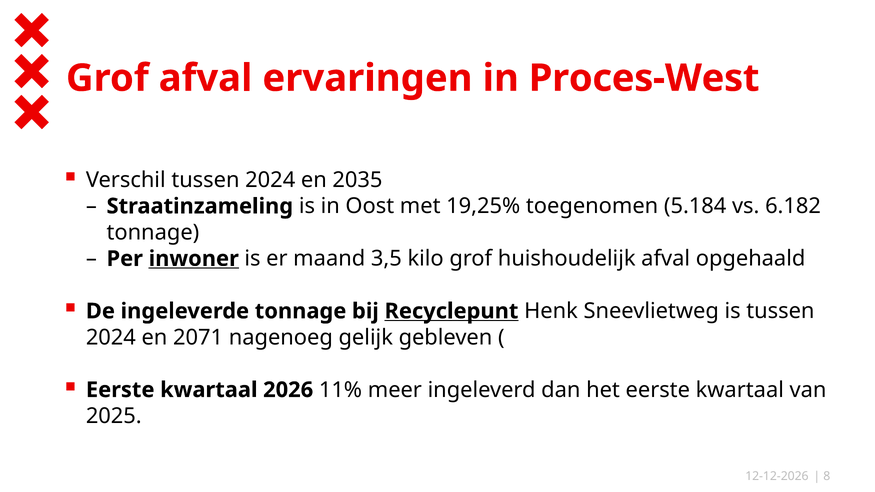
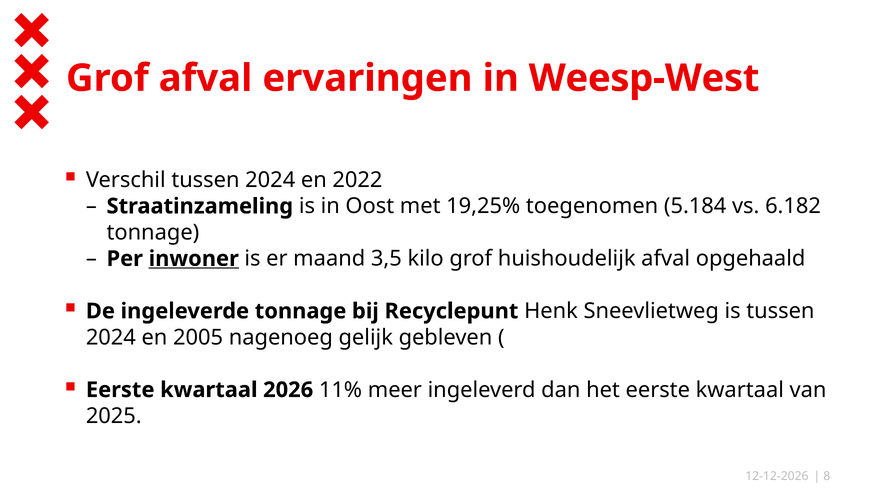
Proces-West: Proces-West -> Weesp-West (644, 78)
2035: 2035 -> 2022 (357, 180)
Recyclepunt underline: present -> none (451, 311)
2071: 2071 -> 2005 (198, 338)
